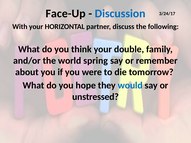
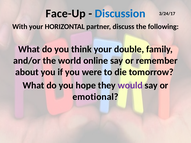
spring: spring -> online (96, 61)
would colour: blue -> purple (130, 86)
unstressed: unstressed -> emotional (95, 97)
